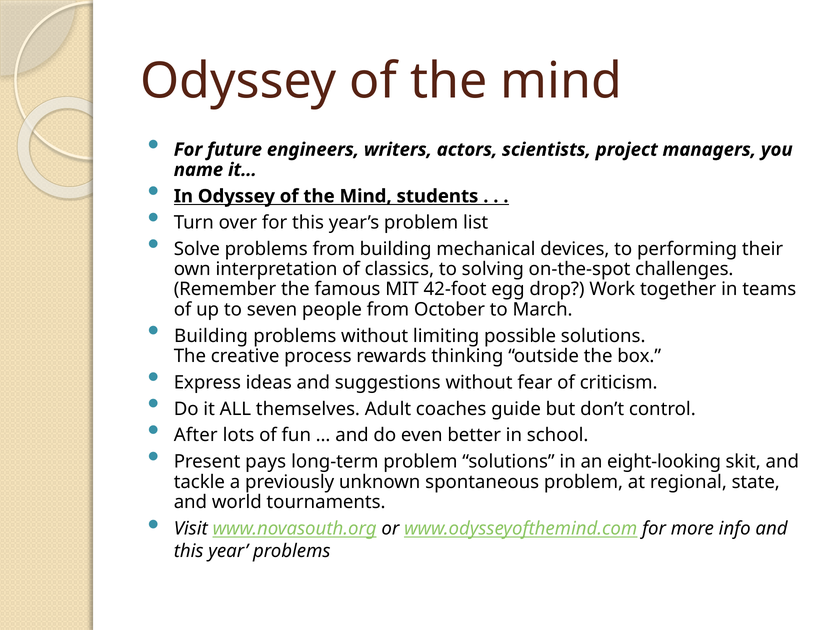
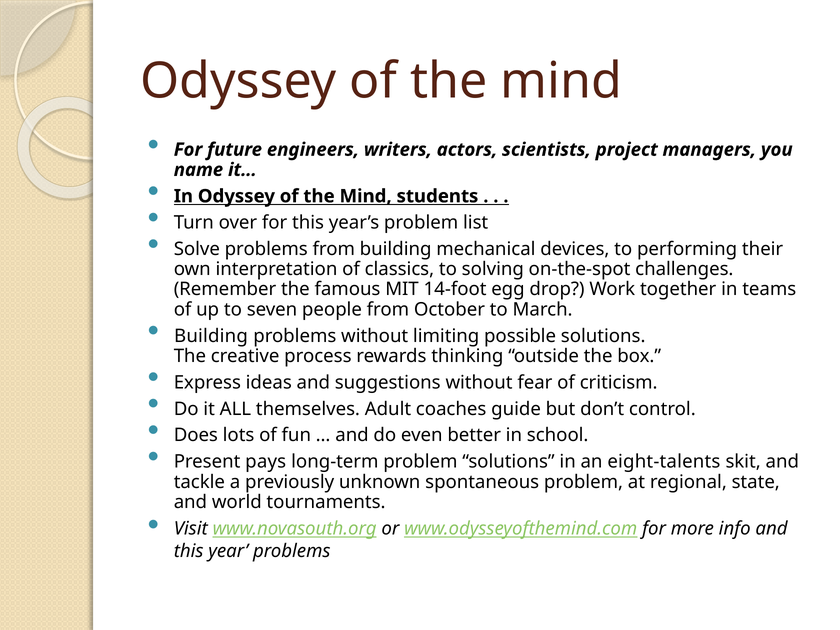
42-foot: 42-foot -> 14-foot (455, 289)
After: After -> Does (196, 435)
eight-looking: eight-looking -> eight-talents (664, 462)
